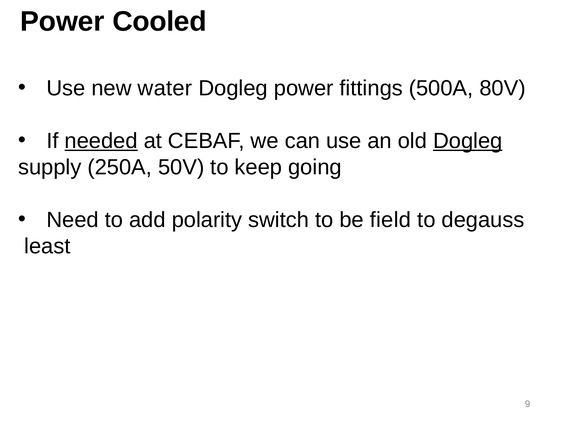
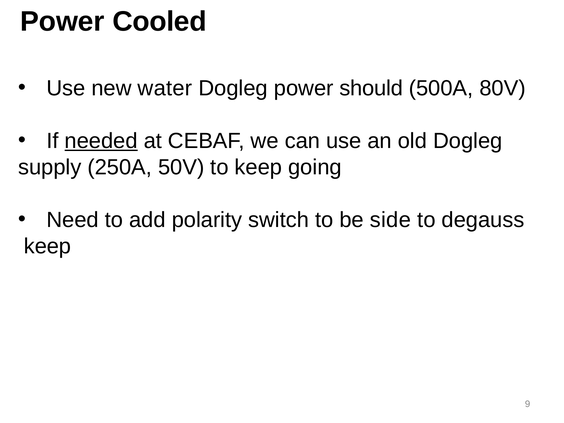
fittings: fittings -> should (371, 88)
Dogleg underline: present -> none (468, 141)
field: field -> side (390, 220)
least: least -> keep (47, 246)
